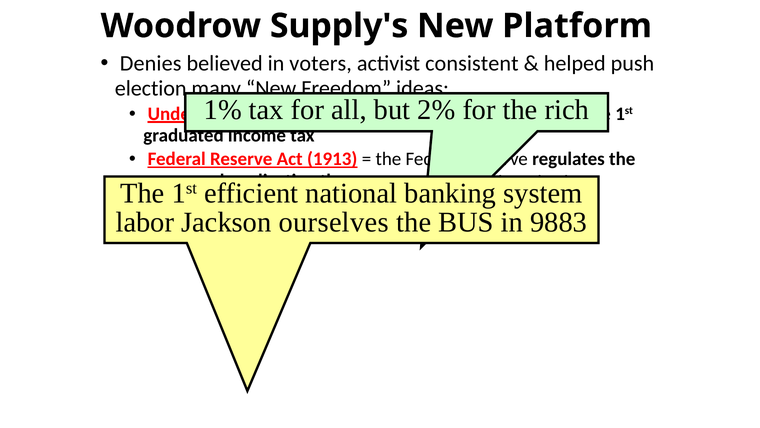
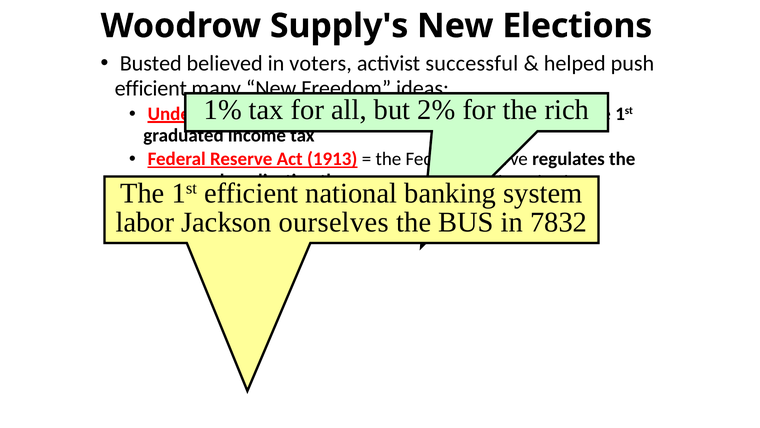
Platform: Platform -> Elections (577, 26)
Denies: Denies -> Busted (151, 63)
consistent: consistent -> successful (472, 63)
election: election -> efficient (151, 88)
9883: 9883 -> 7832 (559, 222)
